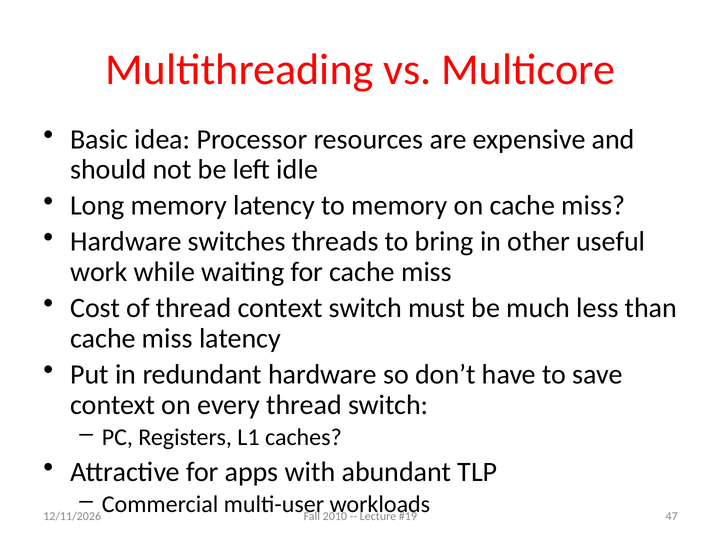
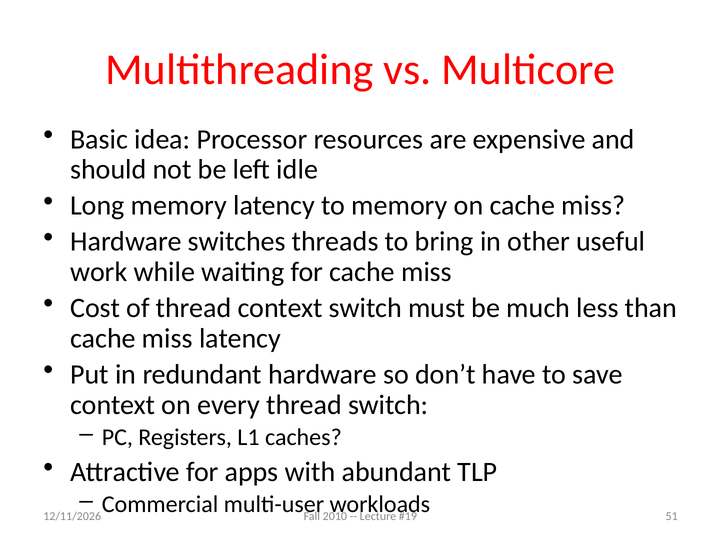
47: 47 -> 51 (672, 516)
